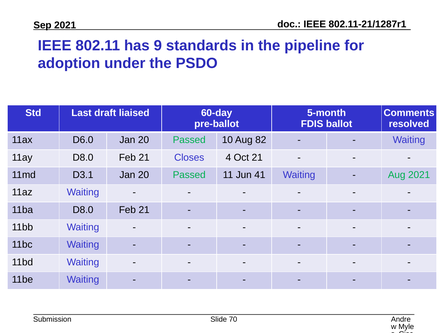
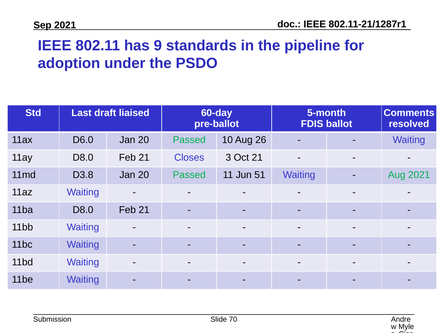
82: 82 -> 26 (261, 140)
4: 4 -> 3 (228, 157)
D3.1: D3.1 -> D3.8 (83, 175)
41: 41 -> 51 (260, 175)
